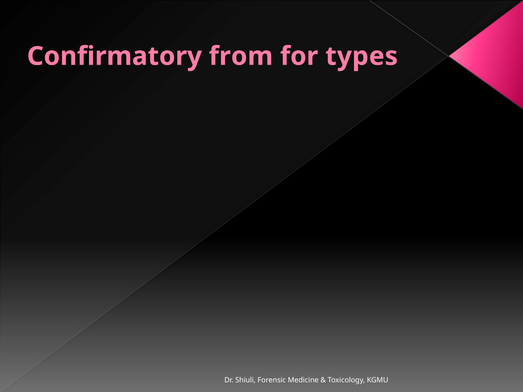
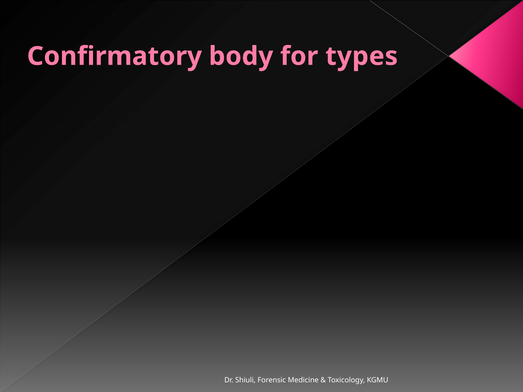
from: from -> body (241, 56)
